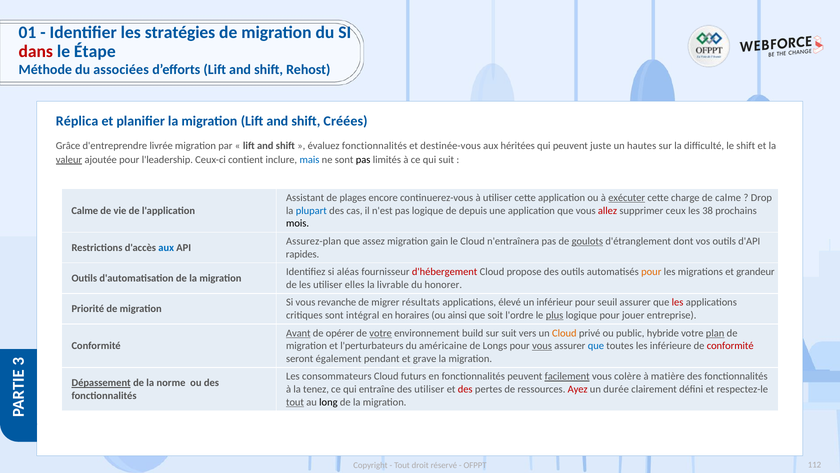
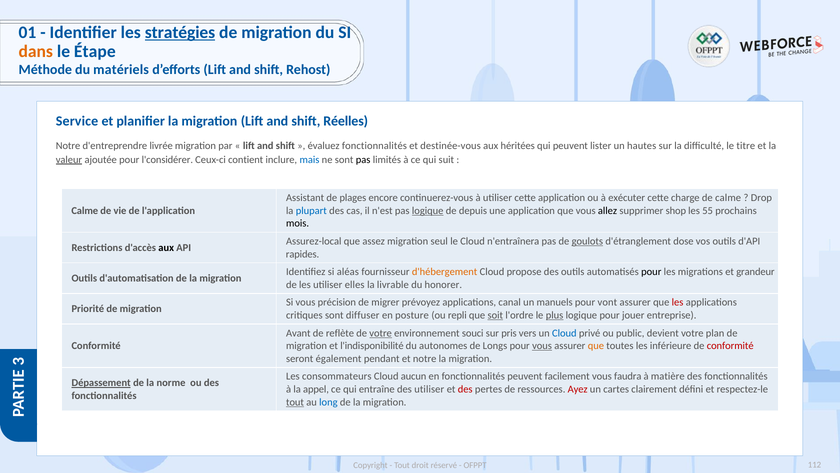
stratégies underline: none -> present (180, 32)
dans colour: red -> orange (36, 51)
associées: associées -> matériels (121, 69)
Réplica: Réplica -> Service (77, 121)
Créées: Créées -> Réelles (346, 121)
Grâce: Grâce -> Notre (68, 145)
juste: juste -> lister (601, 145)
le shift: shift -> titre (746, 145)
l'leadership: l'leadership -> l'considérer (167, 159)
exécuter underline: present -> none (627, 198)
logique underline: none -> present (428, 210)
allez colour: red -> black (608, 210)
ceux: ceux -> shop (676, 210)
38: 38 -> 55 (708, 210)
Assurez-plan: Assurez-plan -> Assurez-local (314, 241)
gain: gain -> seul (439, 241)
dont: dont -> dose (683, 241)
aux colour: blue -> black (166, 247)
d'hébergement colour: red -> orange (445, 272)
pour colour: orange -> black (651, 272)
revanche: revanche -> précision (337, 302)
résultats: résultats -> prévoyez (421, 302)
élevé: élevé -> canal (510, 302)
inférieur: inférieur -> manuels (555, 302)
seuil: seuil -> vont (607, 302)
intégral: intégral -> diffuser (363, 315)
horaires: horaires -> posture (412, 315)
ainsi: ainsi -> repli (457, 315)
soit underline: none -> present (495, 315)
Avant underline: present -> none (298, 333)
opérer: opérer -> reflète (340, 333)
build: build -> souci (473, 333)
sur suit: suit -> pris (509, 333)
Cloud colour: orange -> blue (564, 333)
hybride: hybride -> devient (663, 333)
plan underline: present -> none (715, 333)
l'perturbateurs: l'perturbateurs -> l'indisponibilité (372, 346)
américaine: américaine -> autonomes (443, 346)
que colour: blue -> orange (596, 346)
et grave: grave -> notre (425, 358)
futurs: futurs -> aucun (414, 376)
facilement underline: present -> none (567, 376)
colère: colère -> faudra (628, 376)
tenez: tenez -> appel (316, 389)
durée: durée -> cartes (616, 389)
long colour: black -> blue (328, 402)
